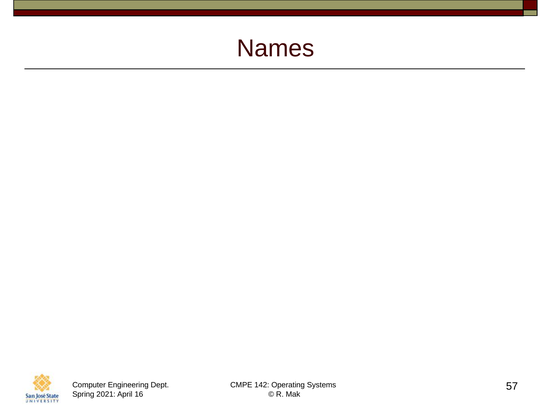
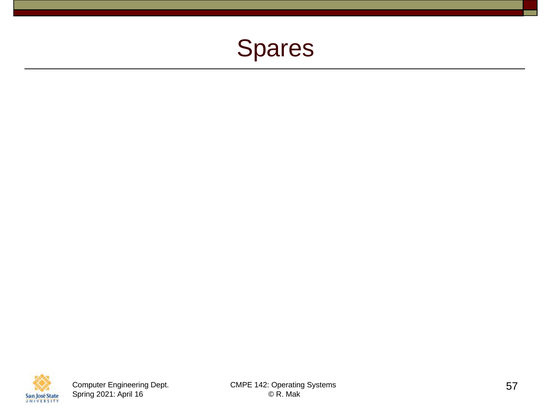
Names: Names -> Spares (275, 49)
